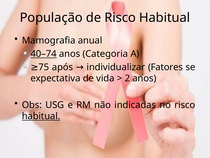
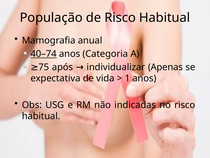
Fatores: Fatores -> Apenas (165, 67)
2: 2 -> 1 (127, 78)
habitual underline: present -> none (41, 116)
